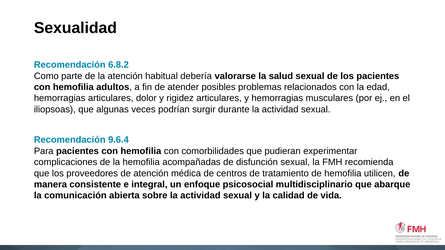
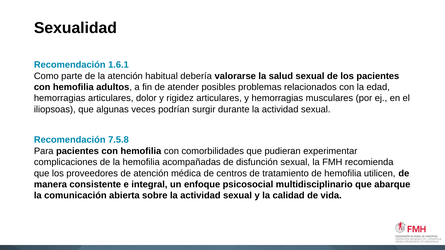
6.8.2: 6.8.2 -> 1.6.1 (118, 65)
9.6.4: 9.6.4 -> 7.5.8 (118, 140)
